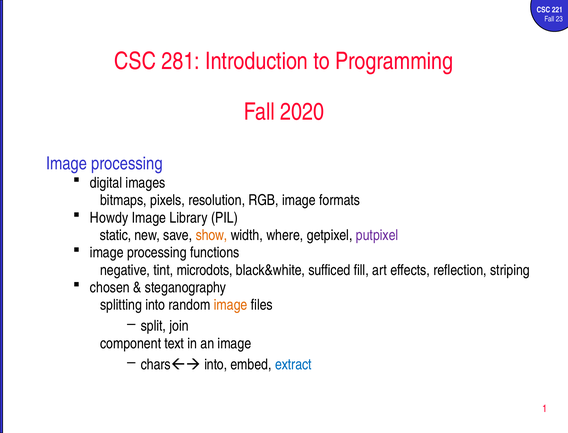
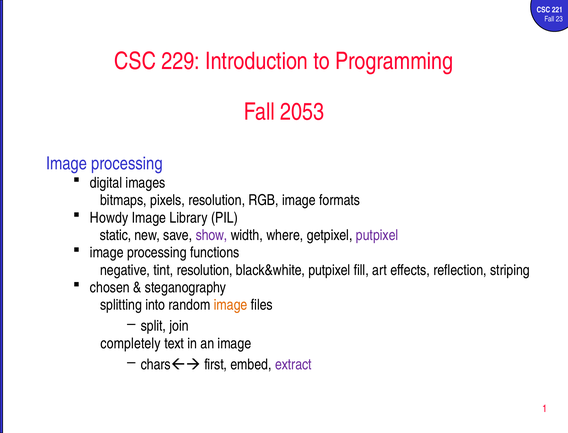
281: 281 -> 229 (181, 61)
2020: 2020 -> 2053 (302, 112)
show colour: orange -> purple (212, 235)
tint microdots: microdots -> resolution (205, 270)
black&white sufficed: sufficed -> putpixel (329, 270)
component: component -> completely (131, 343)
chars into: into -> first (216, 364)
extract colour: blue -> purple (293, 364)
